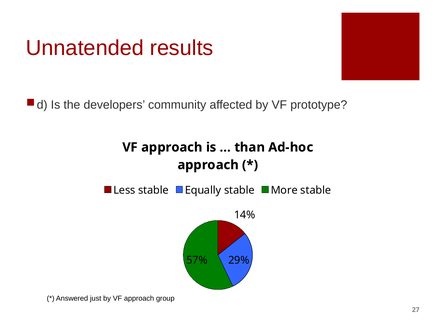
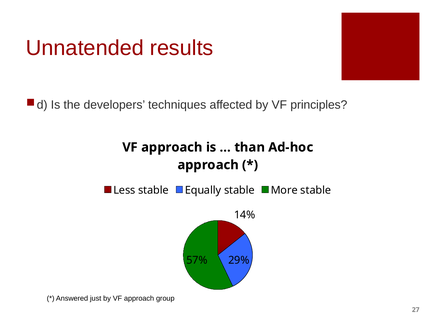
community: community -> techniques (177, 105)
prototype: prototype -> principles (319, 105)
